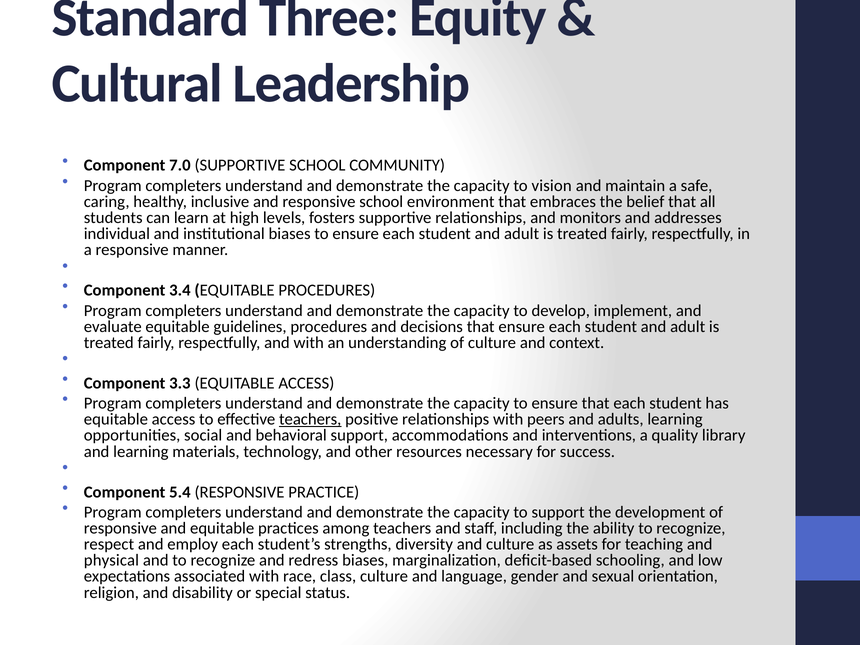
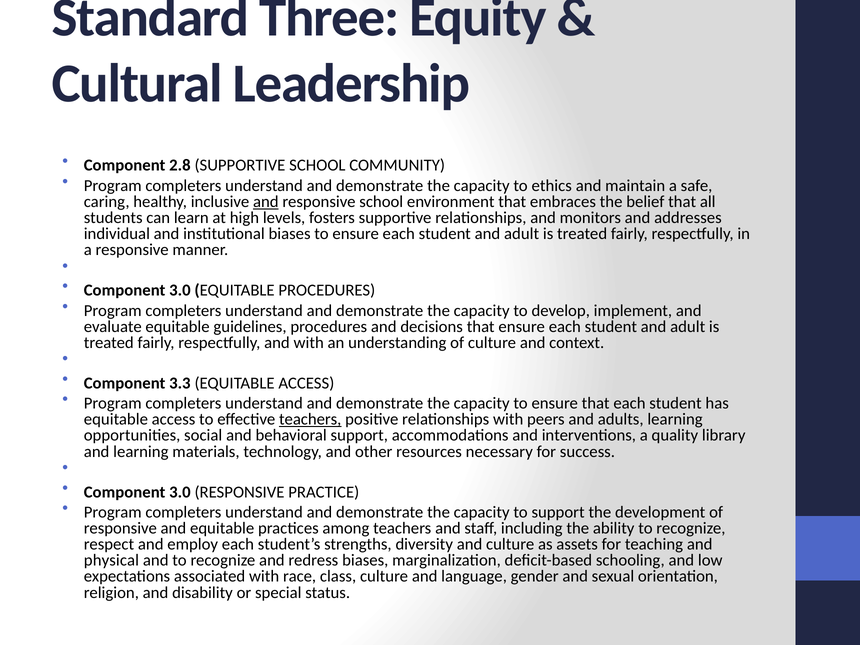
7.0: 7.0 -> 2.8 (180, 165)
vision: vision -> ethics (552, 186)
and underline: none -> present (266, 202)
3.4: 3.4 -> 3.0 (180, 290)
5.4: 5.4 -> 3.0 (180, 492)
